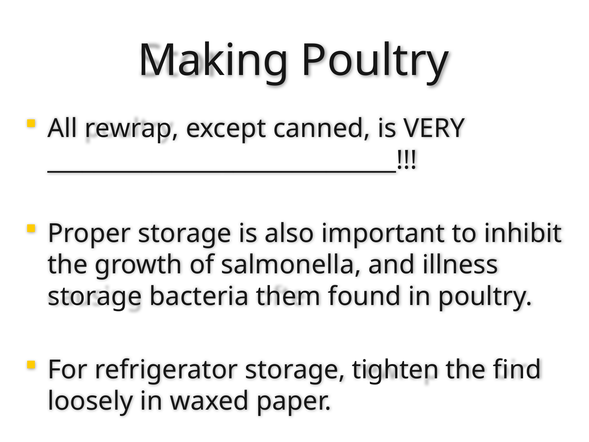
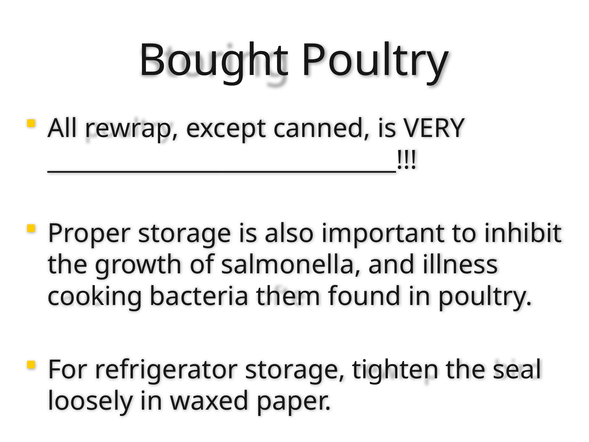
Making: Making -> Bought (214, 60)
storage: storage -> cooking (95, 296)
find: find -> seal (517, 370)
